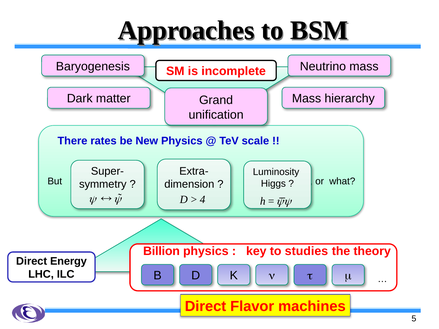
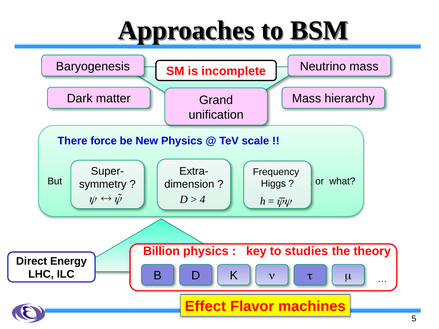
rates: rates -> force (104, 141)
Luminosity: Luminosity -> Frequency (276, 172)
Direct: Direct -> Effect (205, 307)
